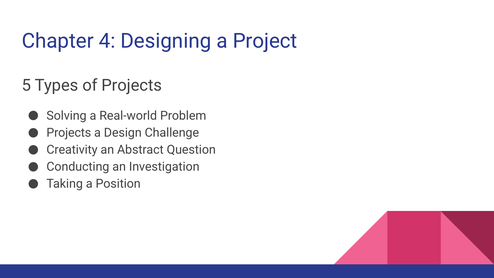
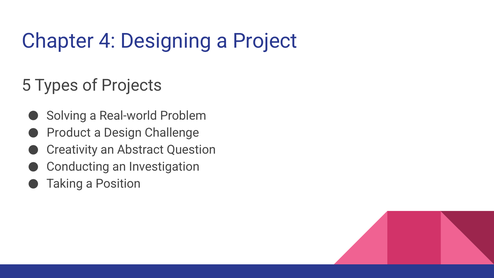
Projects: Projects -> Product (69, 133)
